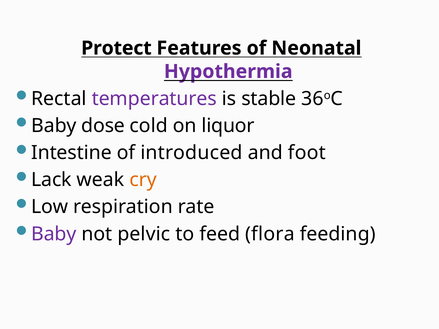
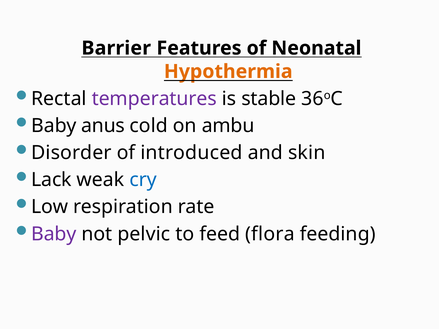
Protect: Protect -> Barrier (116, 48)
Hypothermia colour: purple -> orange (228, 72)
dose: dose -> anus (103, 126)
liquor: liquor -> ambu (228, 126)
Intestine: Intestine -> Disorder (71, 153)
foot: foot -> skin (307, 153)
cry colour: orange -> blue (143, 180)
